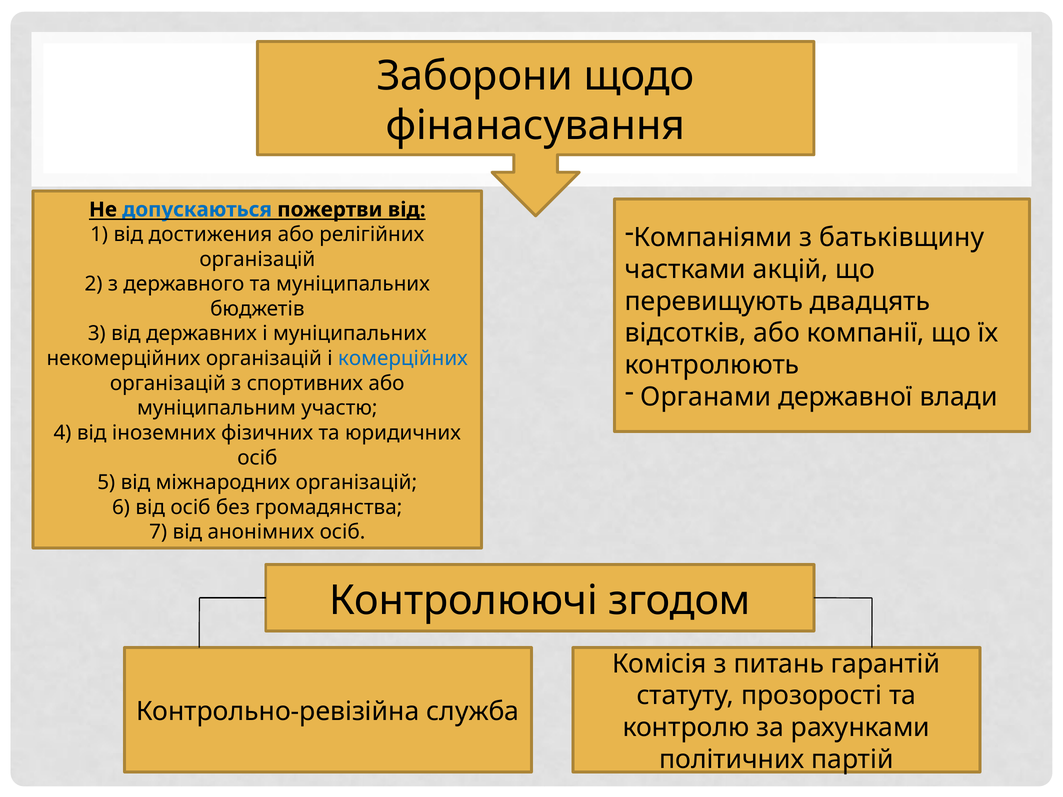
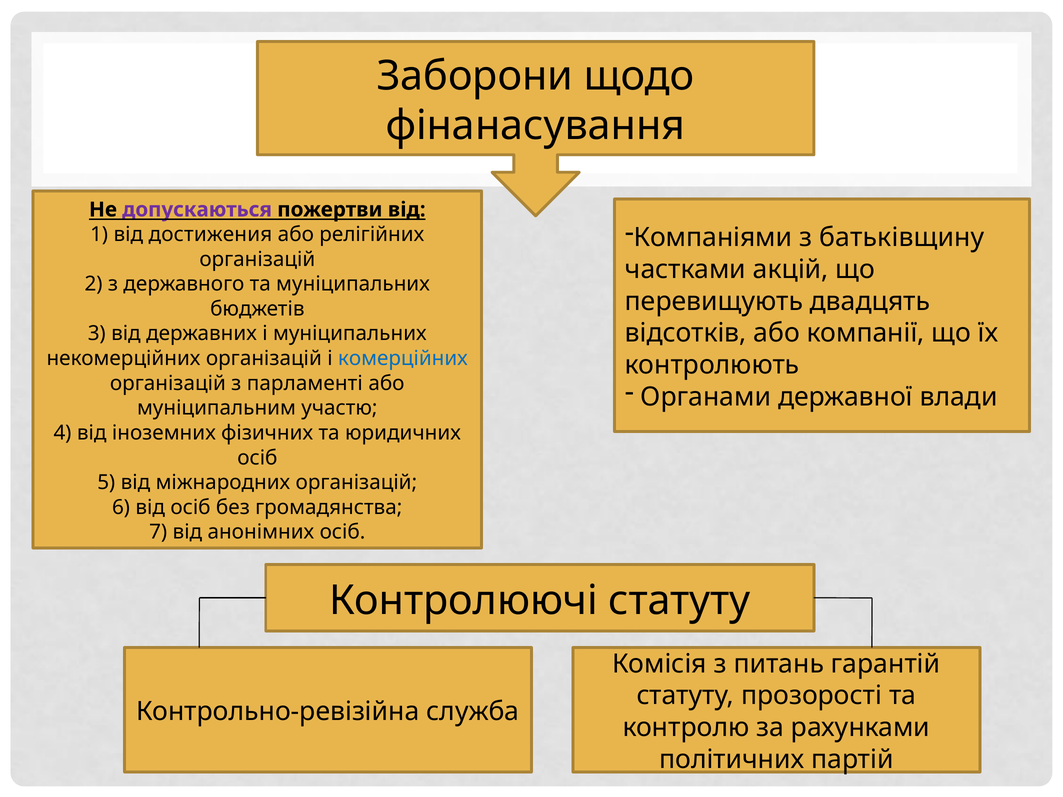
допускаються colour: blue -> purple (197, 210)
спортивних: спортивних -> парламенті (305, 383)
Контролюючі згодом: згодом -> статуту (679, 601)
